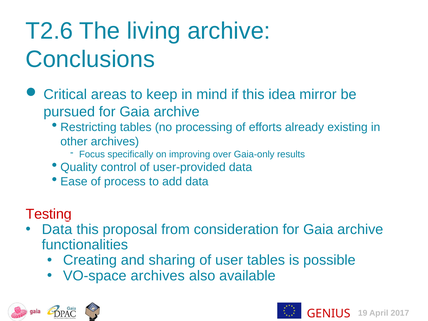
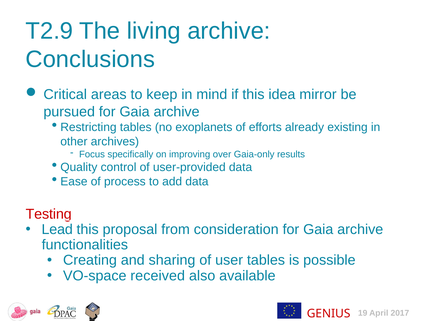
T2.6: T2.6 -> T2.9 (49, 31)
processing: processing -> exoplanets (204, 127)
Data: Data -> Lead (57, 229)
VO-space archives: archives -> received (158, 276)
